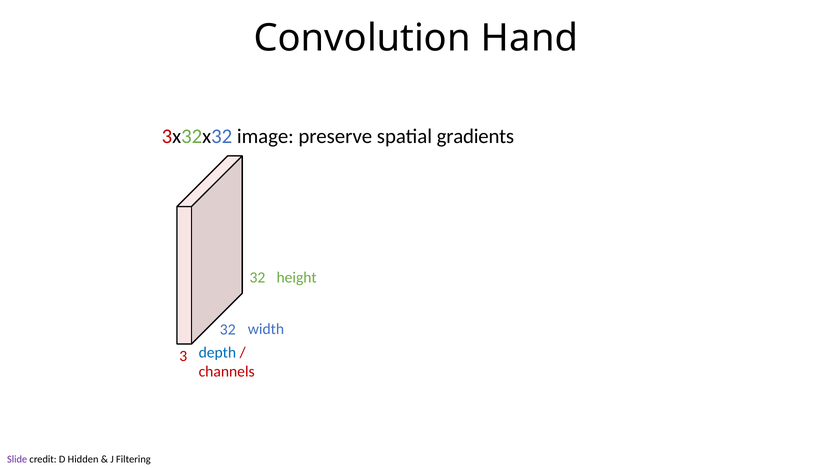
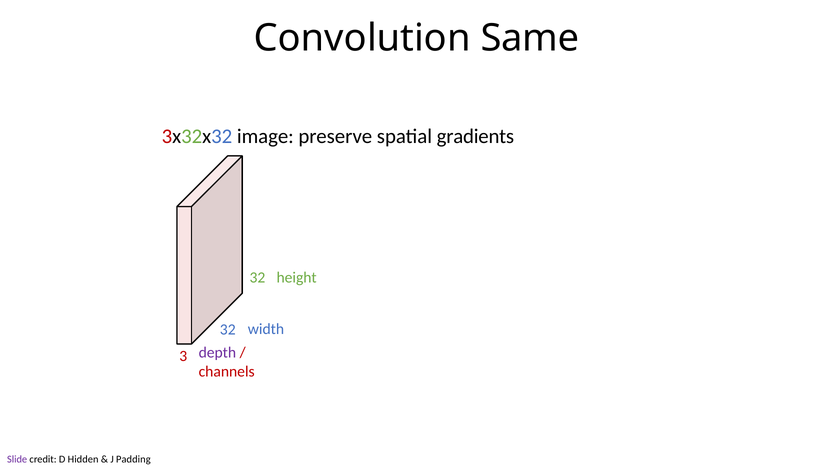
Hand: Hand -> Same (530, 38)
depth colour: blue -> purple (217, 353)
Filtering: Filtering -> Padding (133, 460)
